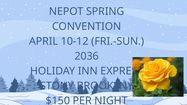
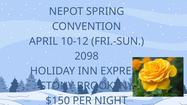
2036: 2036 -> 2098 (87, 56)
